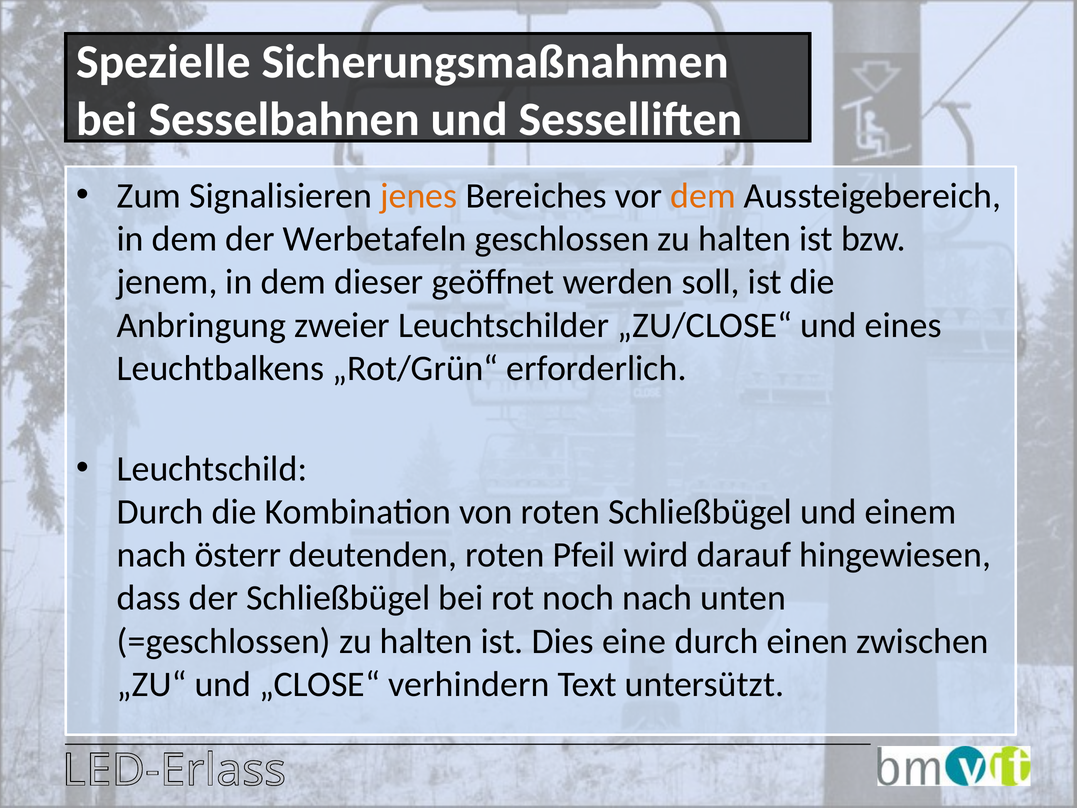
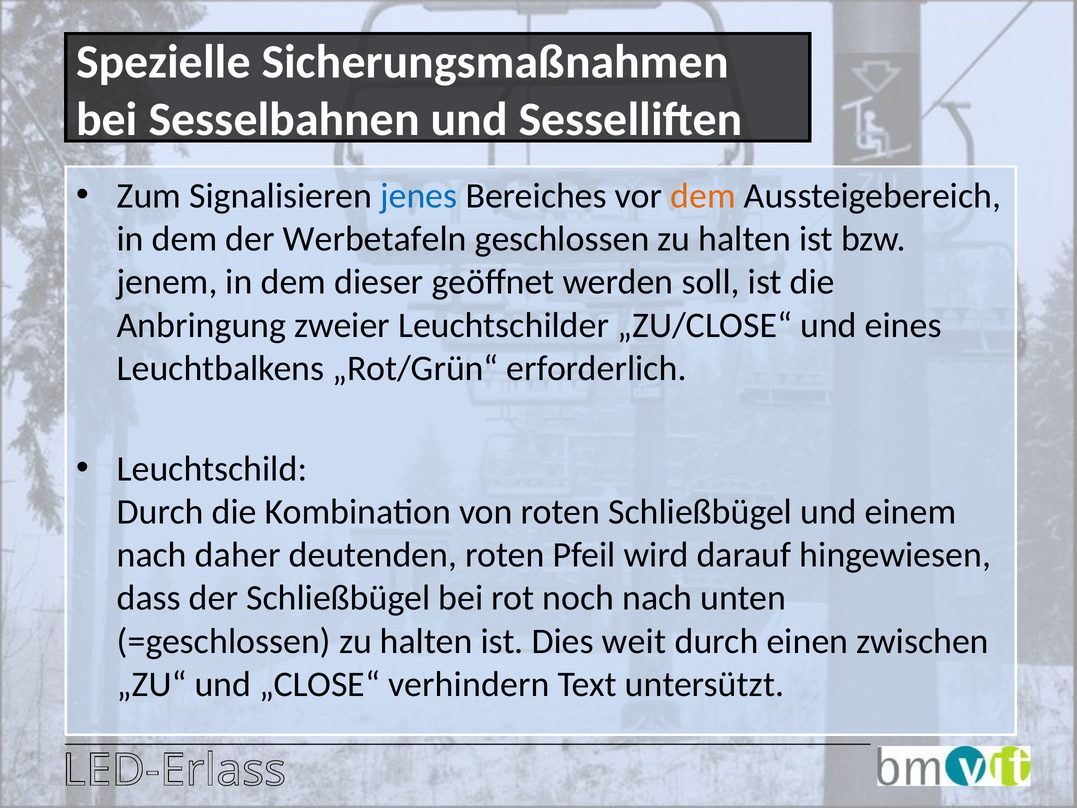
jenes colour: orange -> blue (419, 196)
österr: österr -> daher (238, 555)
eine: eine -> weit (634, 641)
